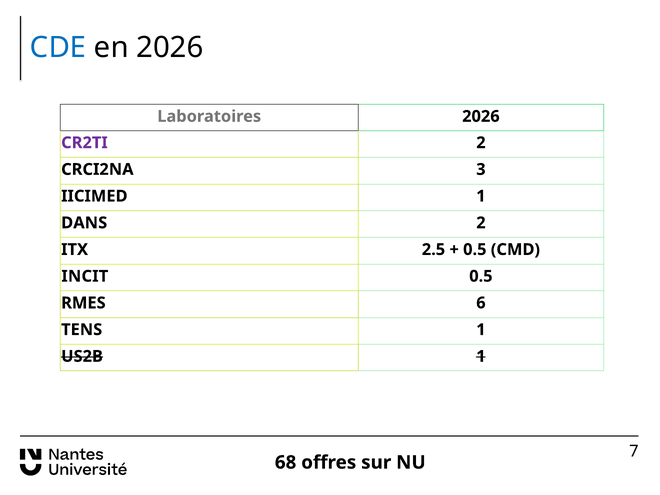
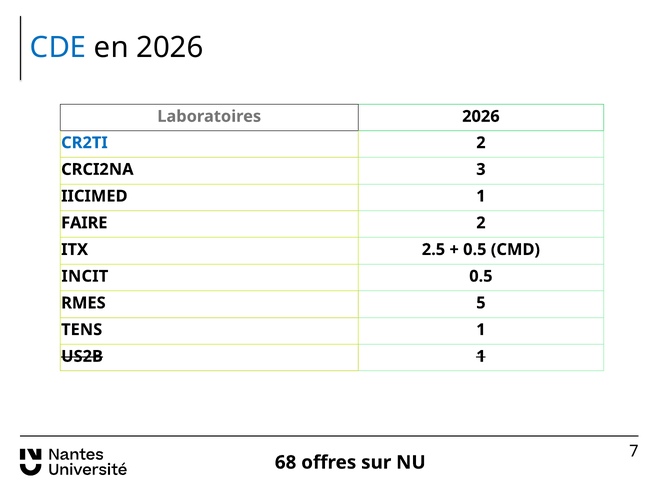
CR2TI colour: purple -> blue (84, 143)
DANS: DANS -> FAIRE (84, 223)
6: 6 -> 5 (481, 303)
